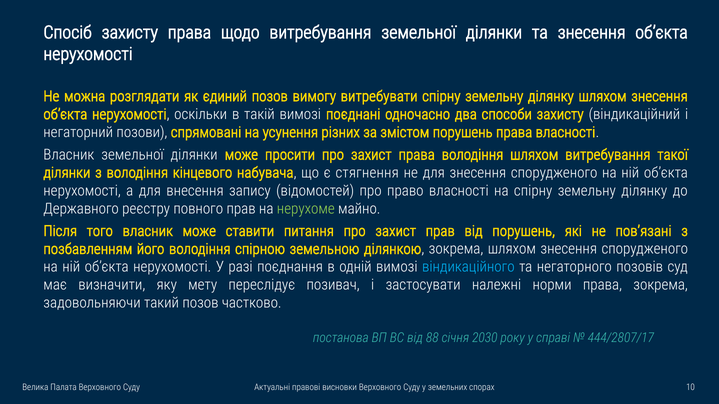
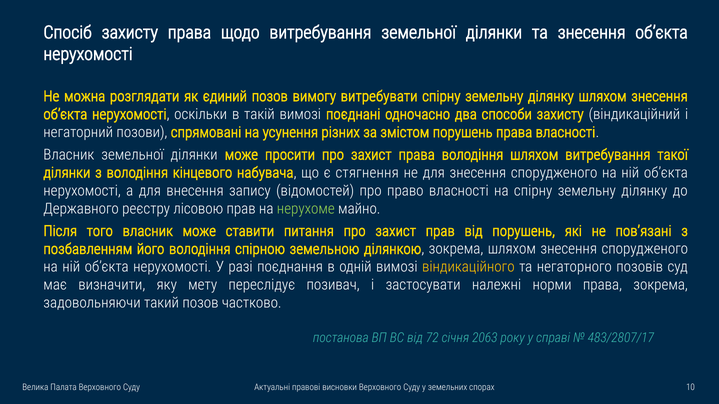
повного: повного -> лісовою (198, 209)
віндикаційного colour: light blue -> yellow (468, 267)
88: 88 -> 72 (432, 338)
2030: 2030 -> 2063 (485, 338)
444/2807/17: 444/2807/17 -> 483/2807/17 (621, 338)
